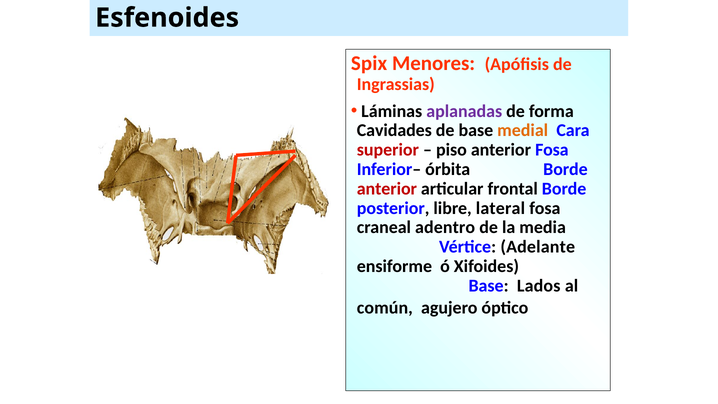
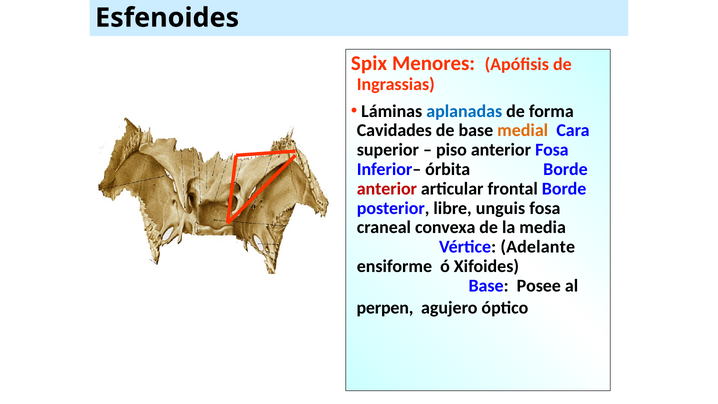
aplanadas colour: purple -> blue (464, 111)
superior colour: red -> black (388, 150)
lateral: lateral -> unguis (500, 208)
adentro: adentro -> convexa (445, 227)
Lados: Lados -> Posee (539, 286)
común: común -> perpen (385, 307)
